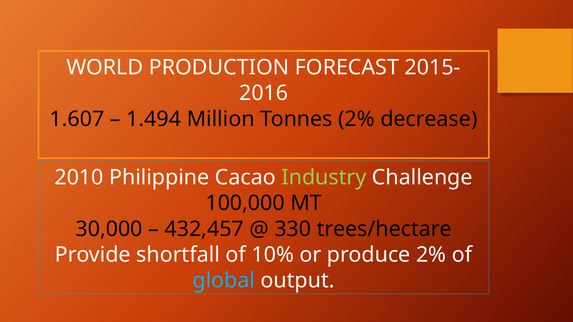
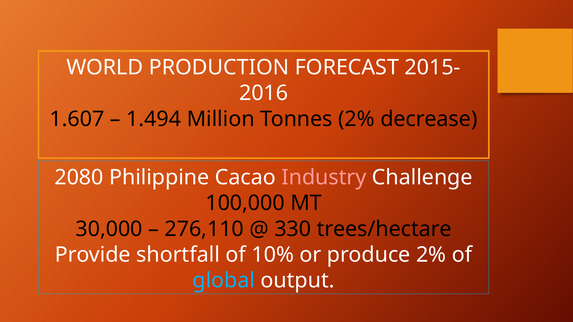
2010: 2010 -> 2080 (79, 178)
Industry colour: light green -> pink (324, 178)
432,457: 432,457 -> 276,110 (204, 229)
